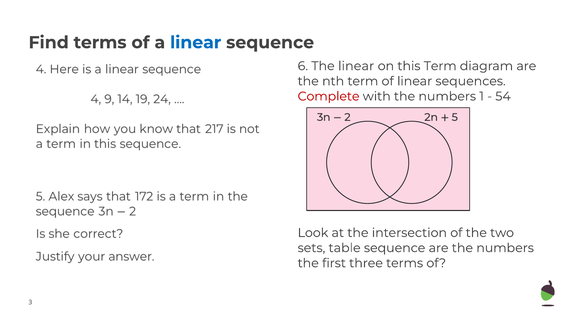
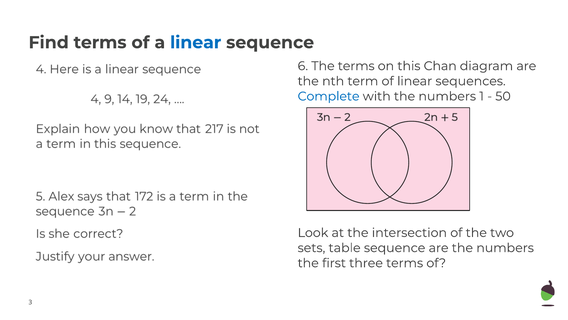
The linear: linear -> terms (356, 66)
this Term: Term -> Chan (440, 66)
Complete colour: red -> blue (329, 96)
54: 54 -> 50 (503, 96)
